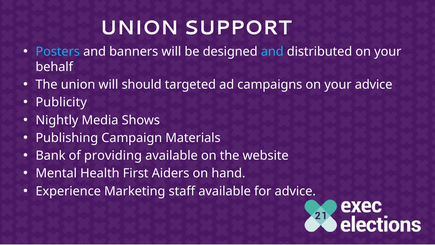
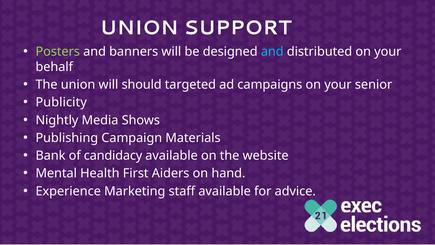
Posters colour: light blue -> light green (58, 52)
your advice: advice -> senior (374, 85)
providing: providing -> candidacy (113, 156)
